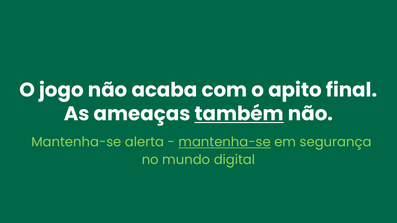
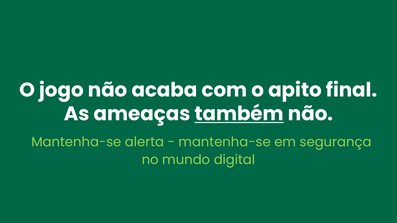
mantenha-se underline: present -> none (225, 142)
